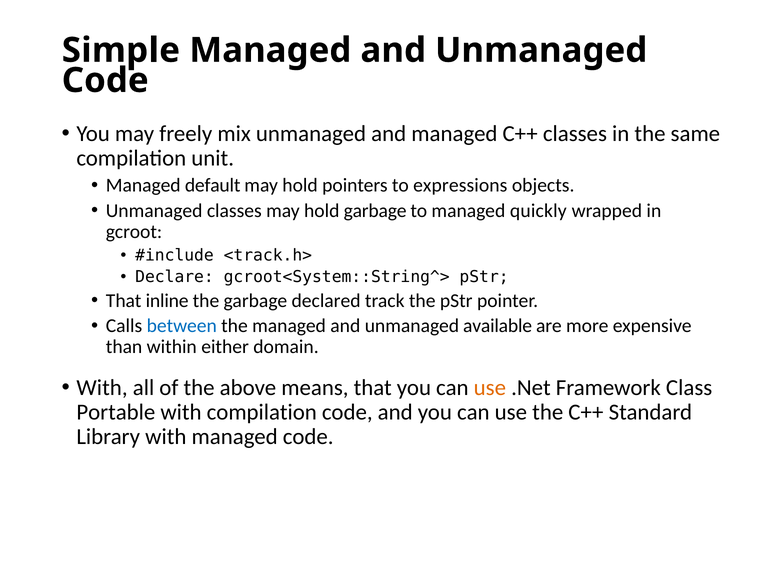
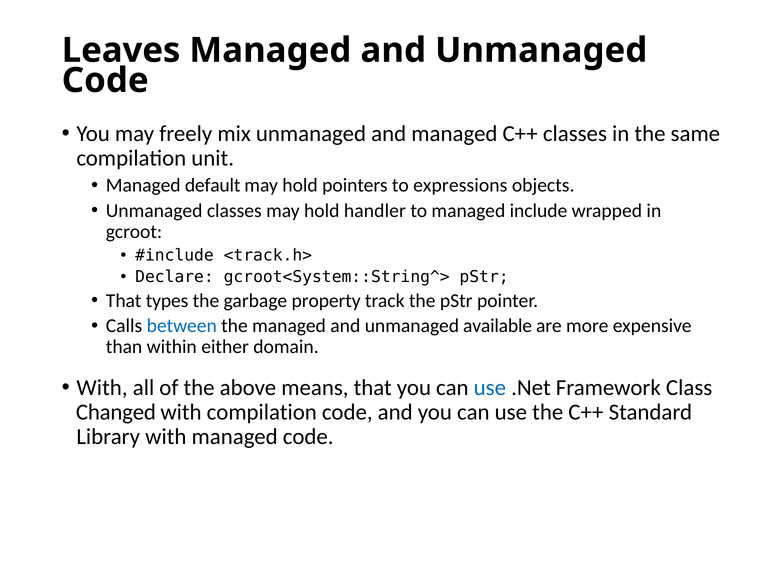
Simple: Simple -> Leaves (121, 50)
hold garbage: garbage -> handler (375, 211)
quickly: quickly -> include (538, 211)
inline: inline -> types (167, 301)
declared: declared -> property (326, 301)
use colour: orange -> blue (490, 387)
Portable: Portable -> Changed (116, 412)
